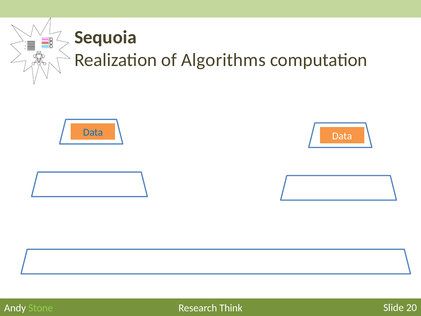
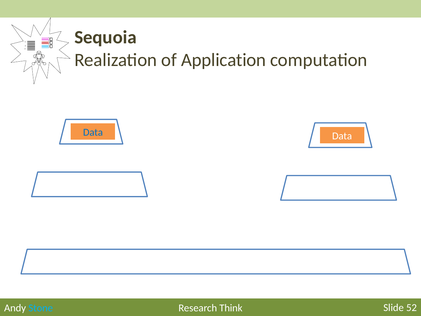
Algorithms: Algorithms -> Application (224, 60)
20: 20 -> 52 (412, 308)
Stone colour: light green -> light blue (41, 308)
